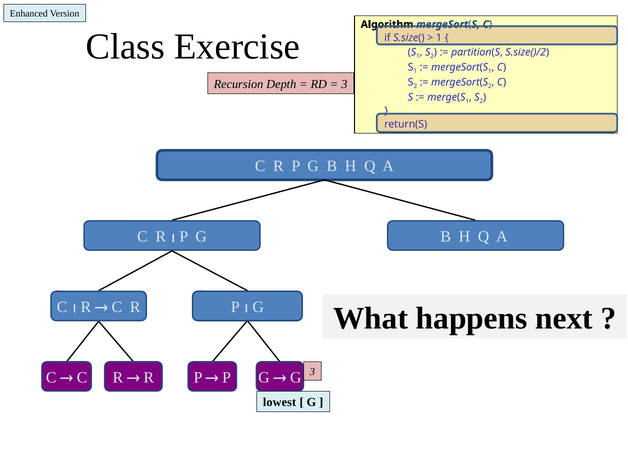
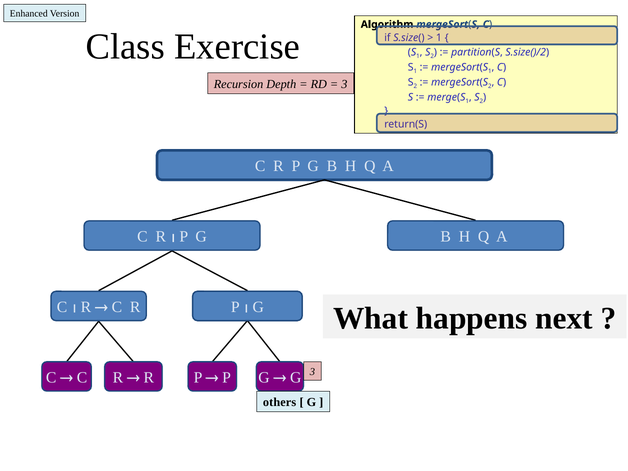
lowest: lowest -> others (280, 402)
